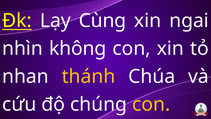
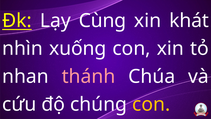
ngai: ngai -> khát (189, 21)
không: không -> xuống (78, 48)
thánh colour: yellow -> pink (89, 76)
